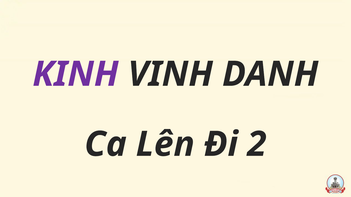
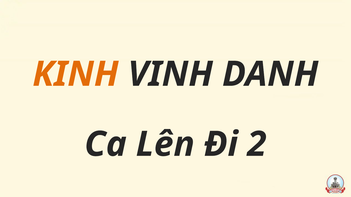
KINH colour: purple -> orange (76, 74)
